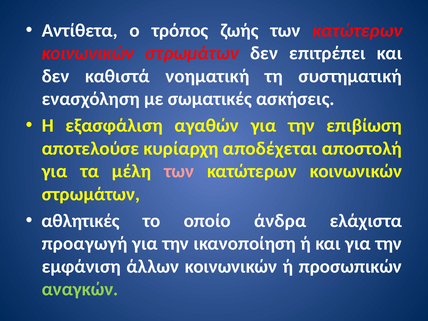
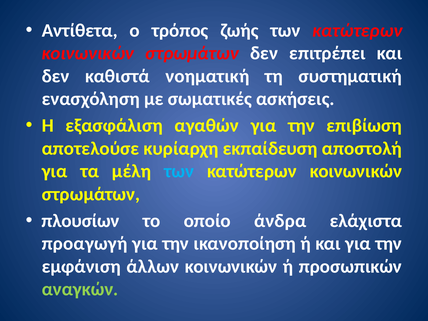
αποδέχεται: αποδέχεται -> εκπαίδευση (270, 148)
των colour: pink -> light blue (179, 171)
αθλητικές: αθλητικές -> πλουσίων (81, 221)
